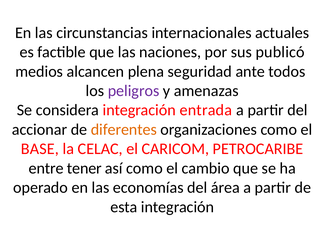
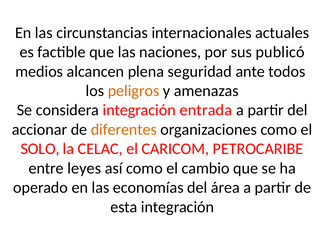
peligros colour: purple -> orange (134, 91)
BASE: BASE -> SOLO (40, 149)
tener: tener -> leyes (84, 168)
